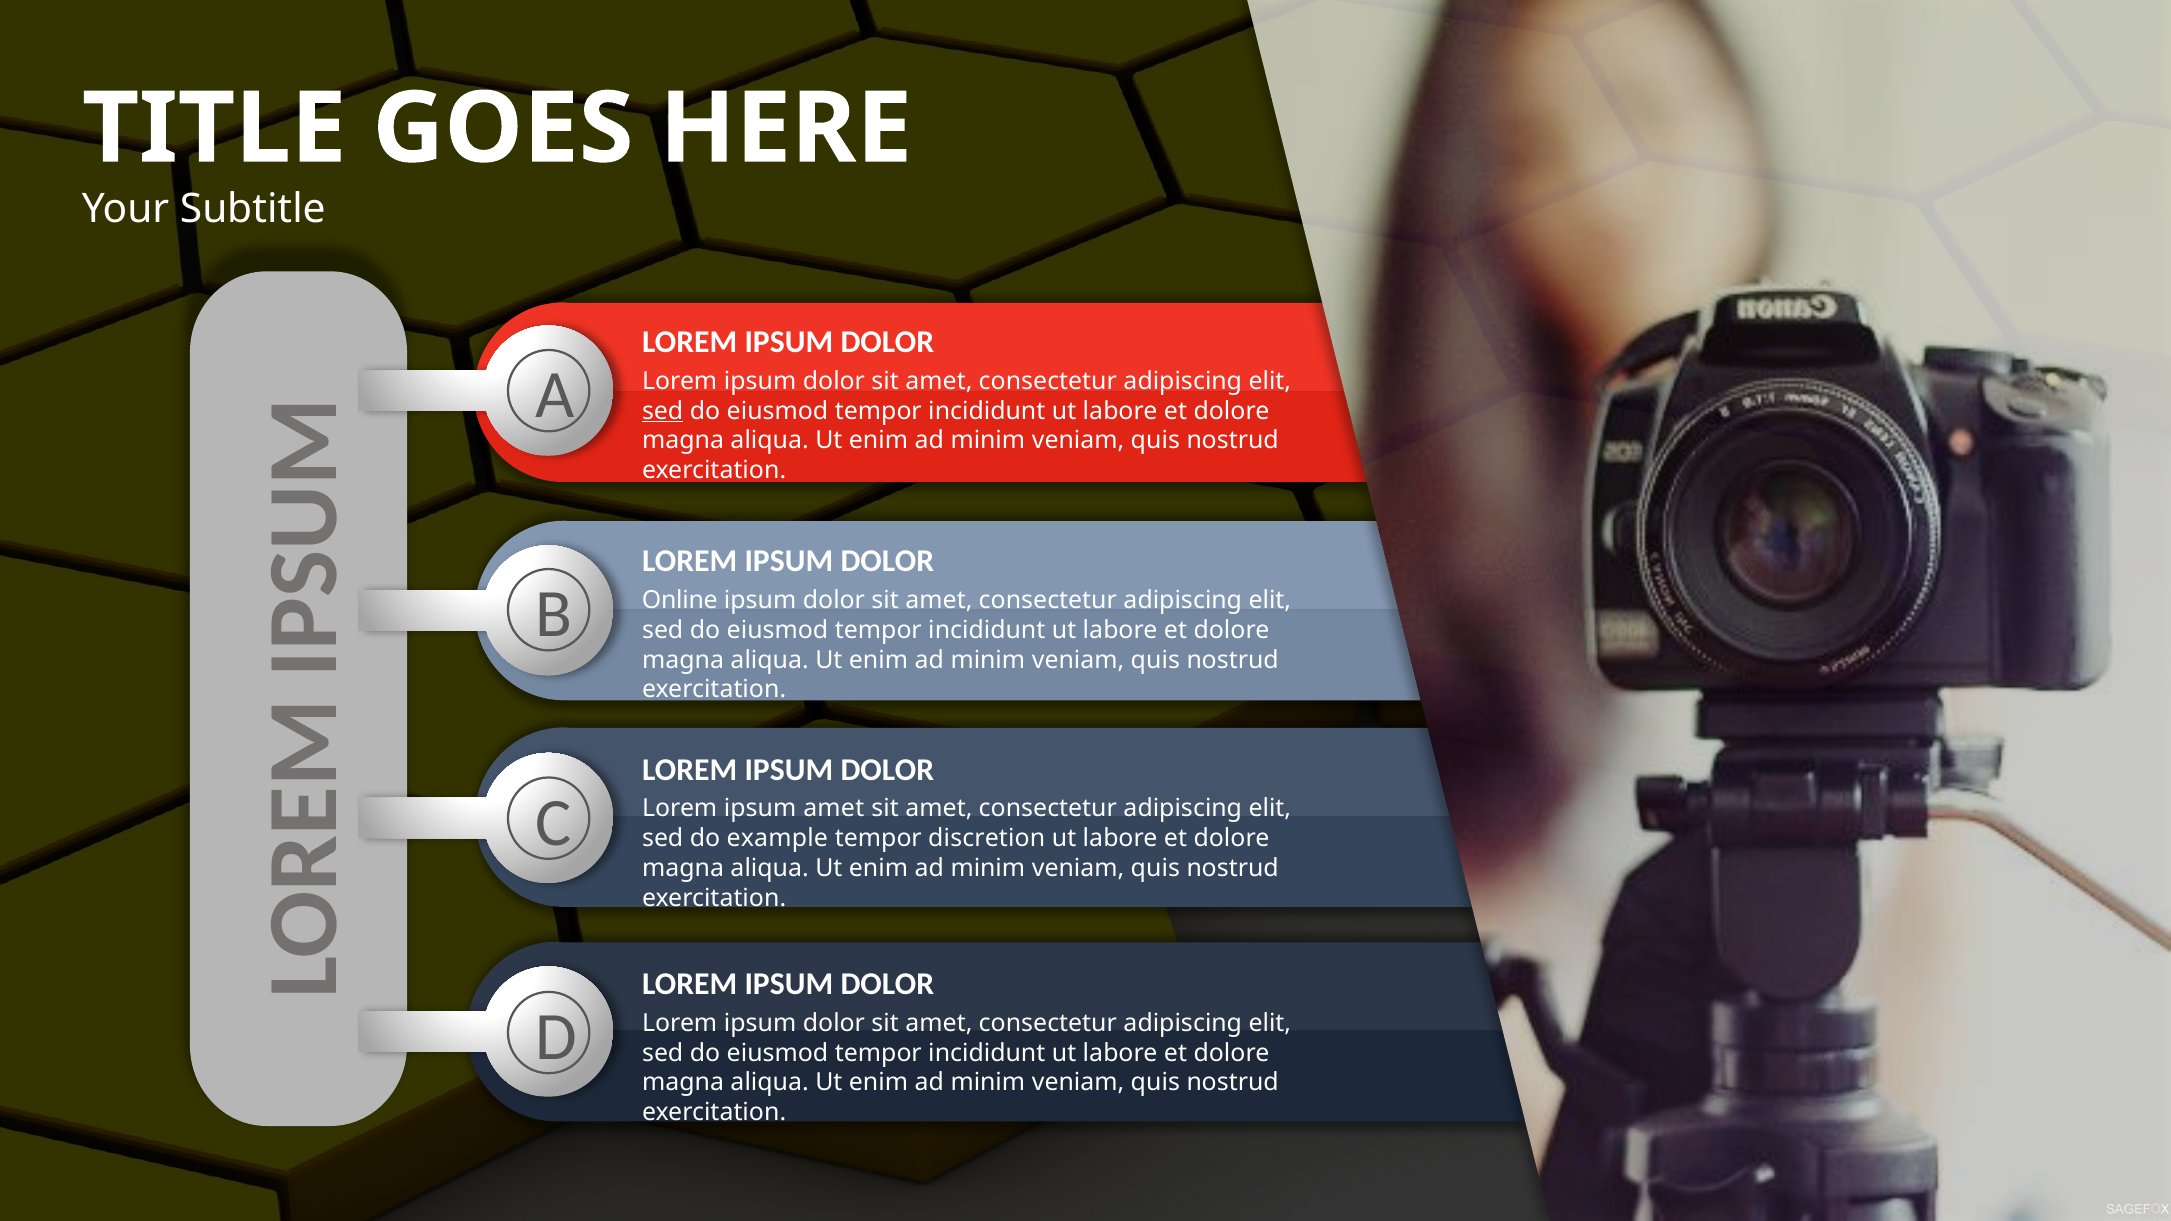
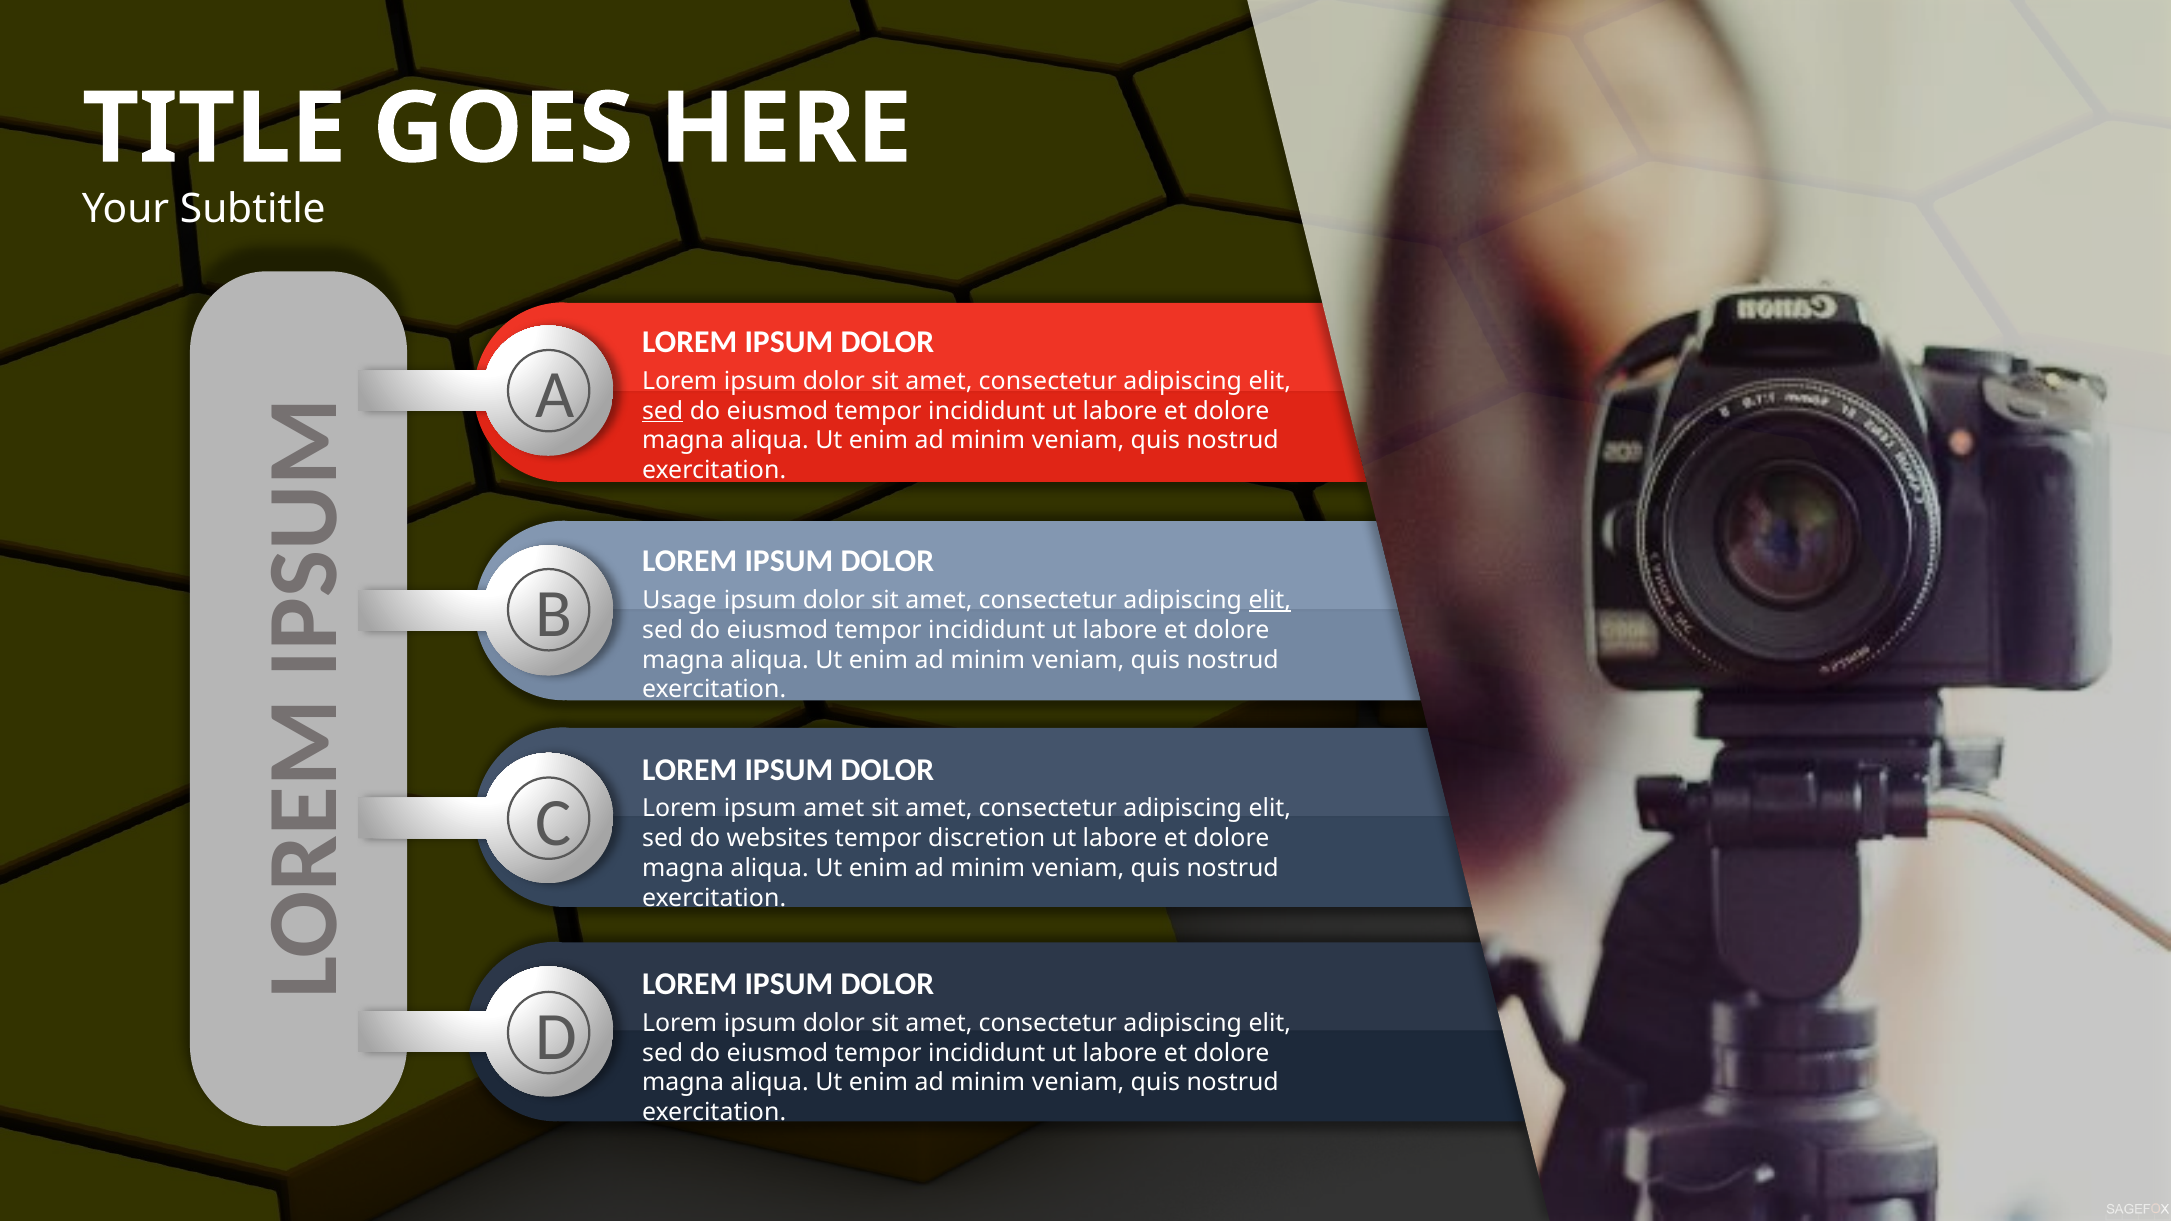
Online: Online -> Usage (680, 600)
elit underline: none -> present (1270, 600)
example: example -> websites (777, 839)
